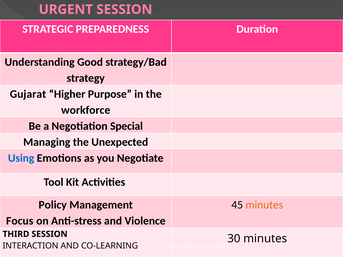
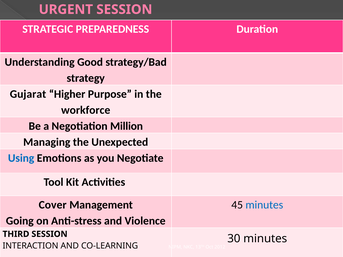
Special: Special -> Million (127, 126)
Policy: Policy -> Cover (53, 205)
minutes colour: orange -> blue (264, 205)
Focus: Focus -> Going (20, 221)
